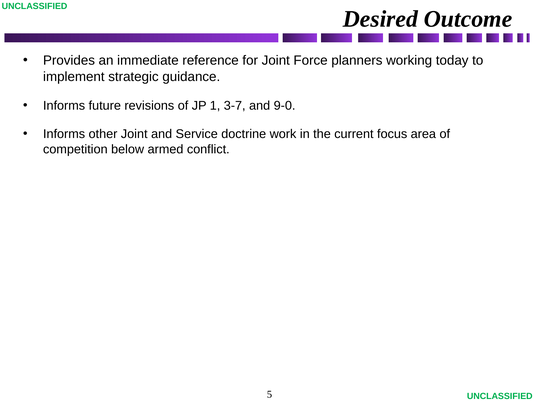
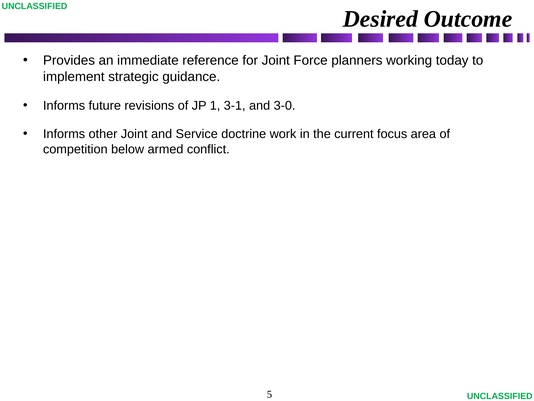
3-7: 3-7 -> 3-1 (235, 105)
9-0: 9-0 -> 3-0 (285, 105)
